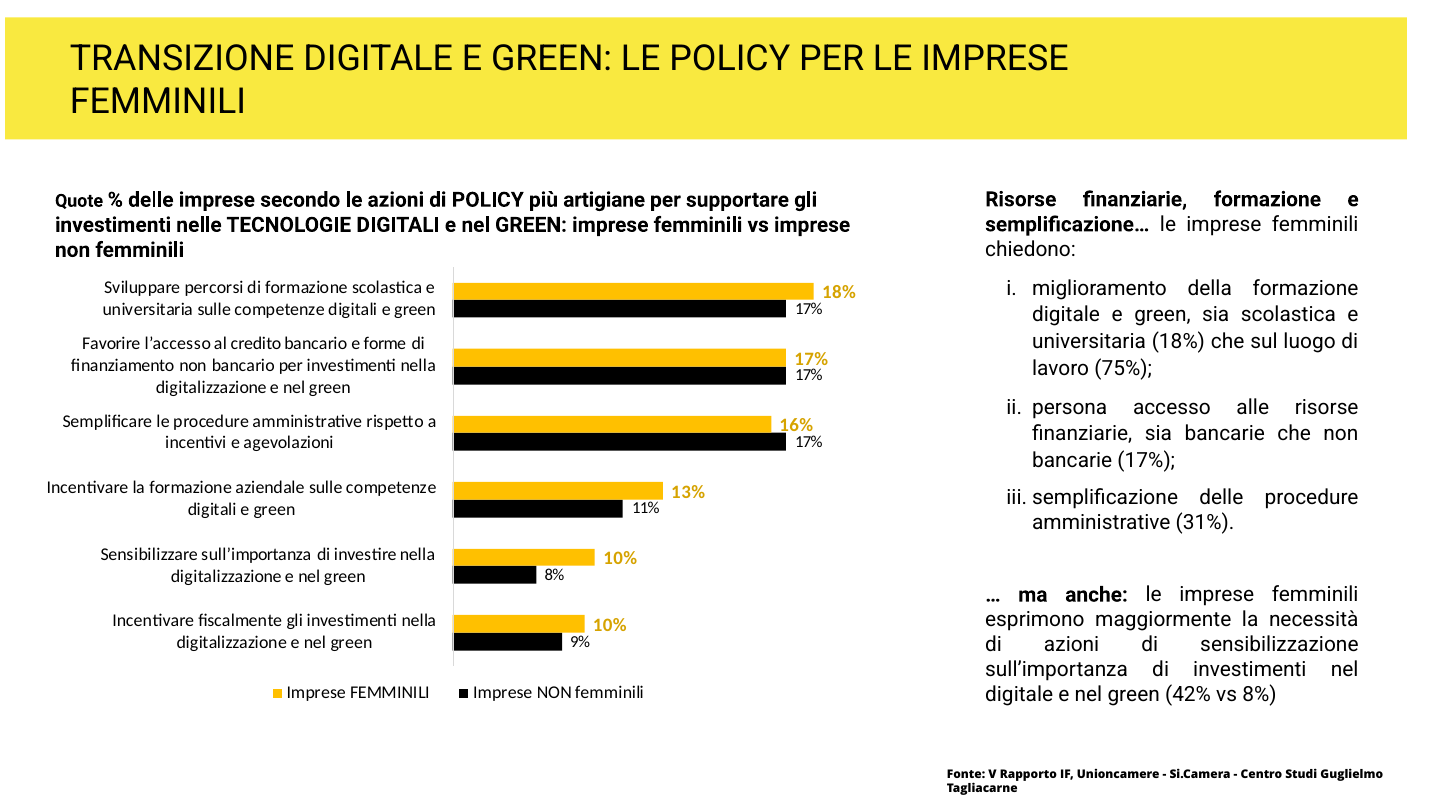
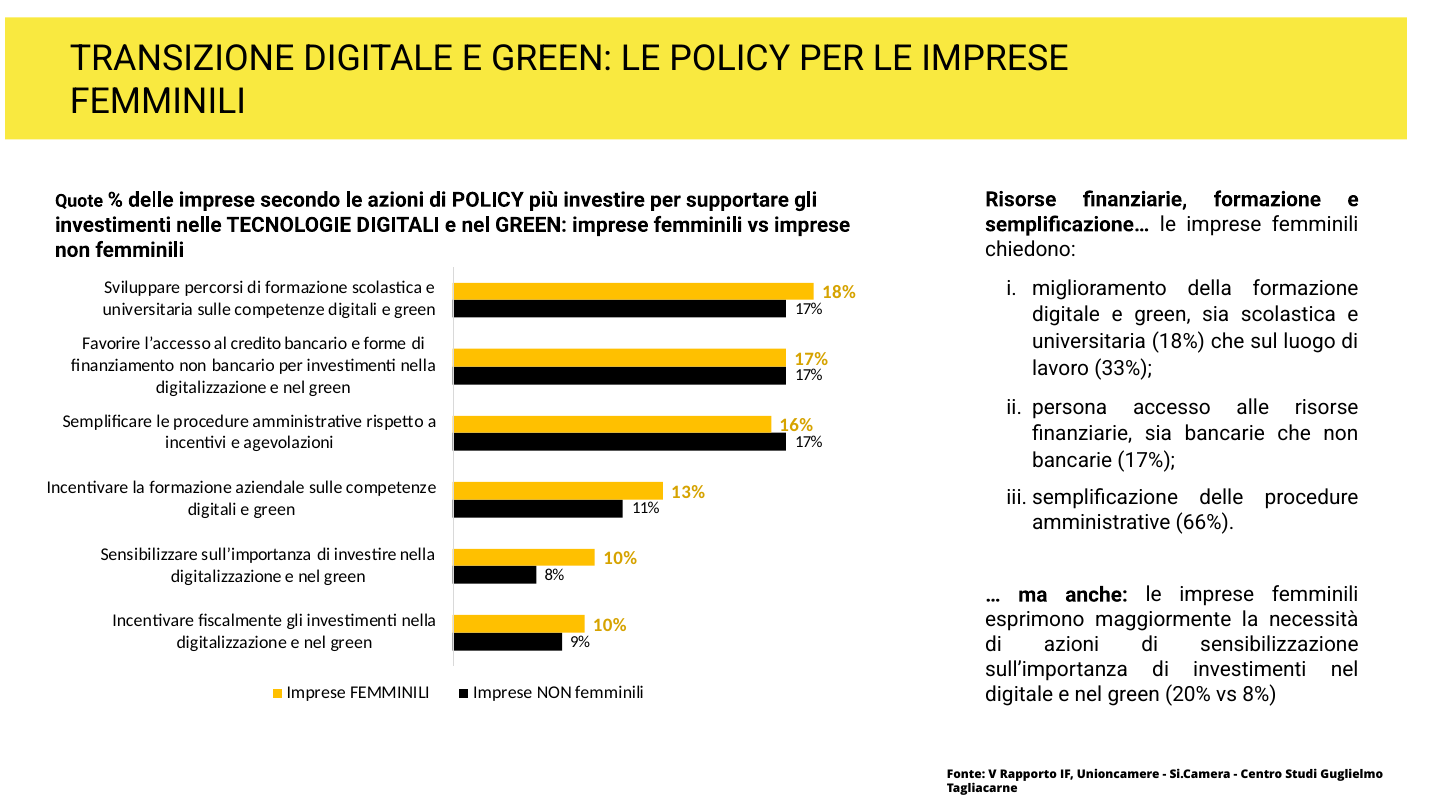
più artigiane: artigiane -> investire (604, 200)
75%: 75% -> 33% (1123, 369)
31%: 31% -> 66% (1205, 523)
42%: 42% -> 20% (1188, 695)
